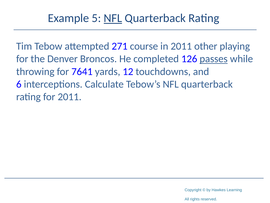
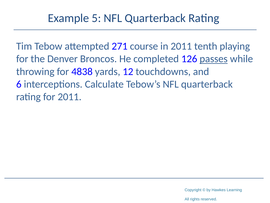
NFL underline: present -> none (113, 18)
other: other -> tenth (206, 46)
7641: 7641 -> 4838 (82, 71)
